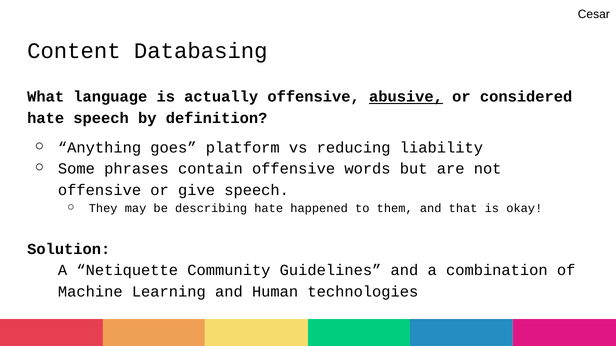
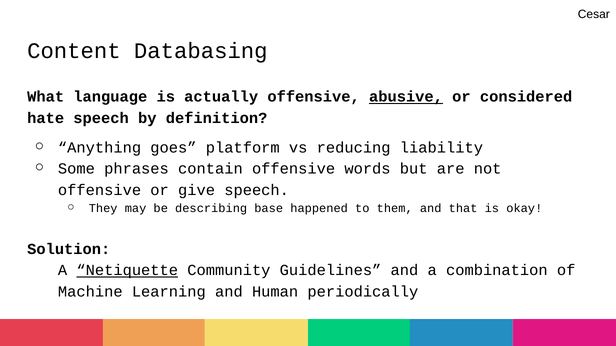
describing hate: hate -> base (269, 209)
Netiquette underline: none -> present (127, 271)
technologies: technologies -> periodically (363, 292)
